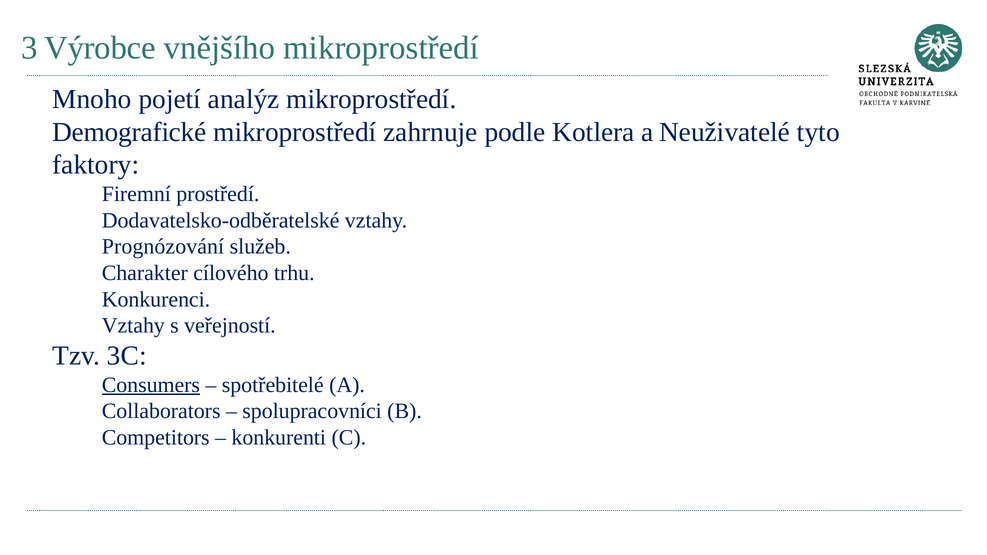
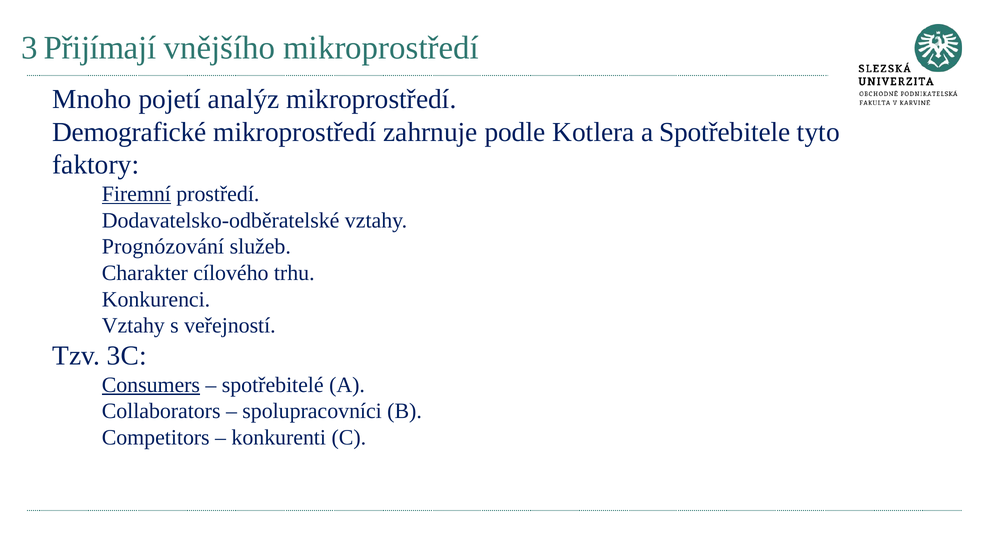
Výrobce: Výrobce -> Přijímají (100, 48)
Neuživatelé: Neuživatelé -> Spotřebitele (725, 132)
Firemní underline: none -> present (136, 194)
